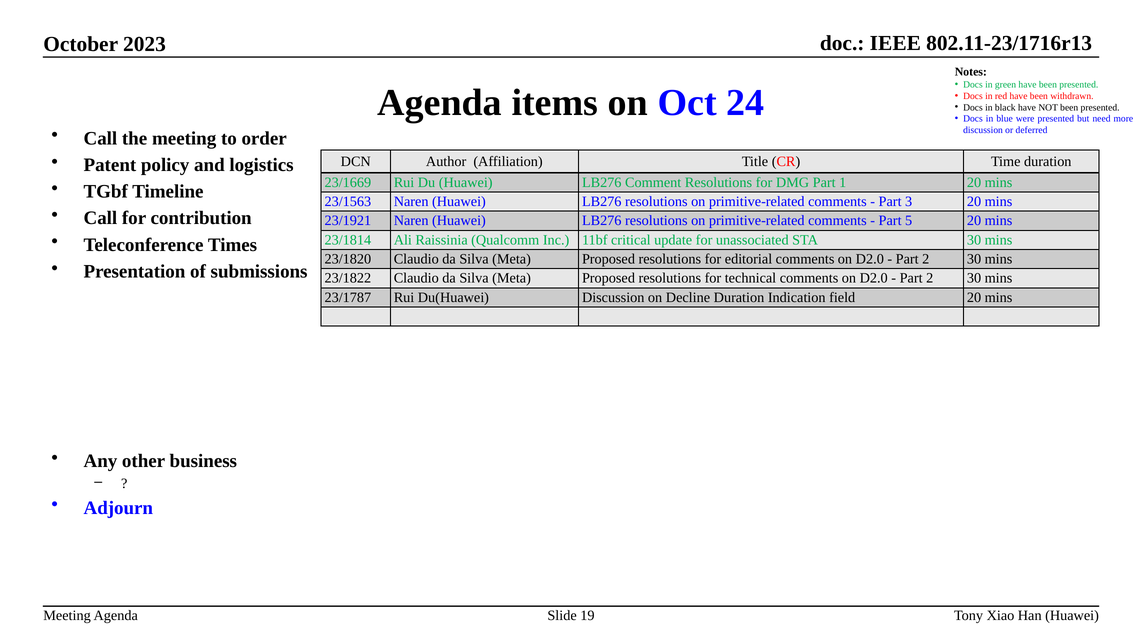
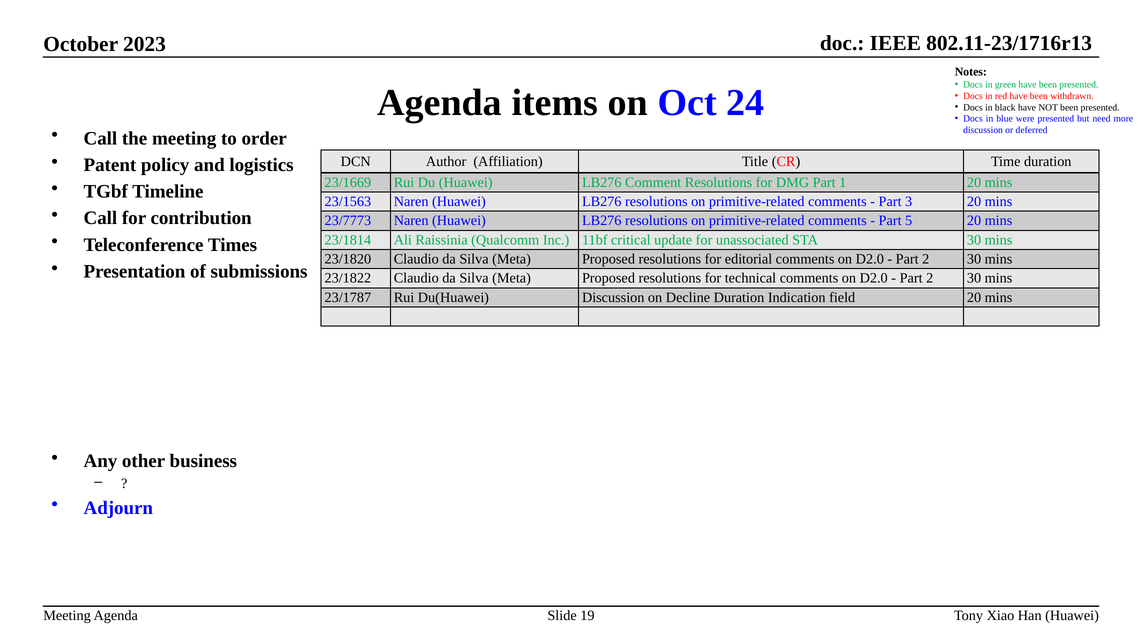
23/1921: 23/1921 -> 23/7773 (348, 221)
